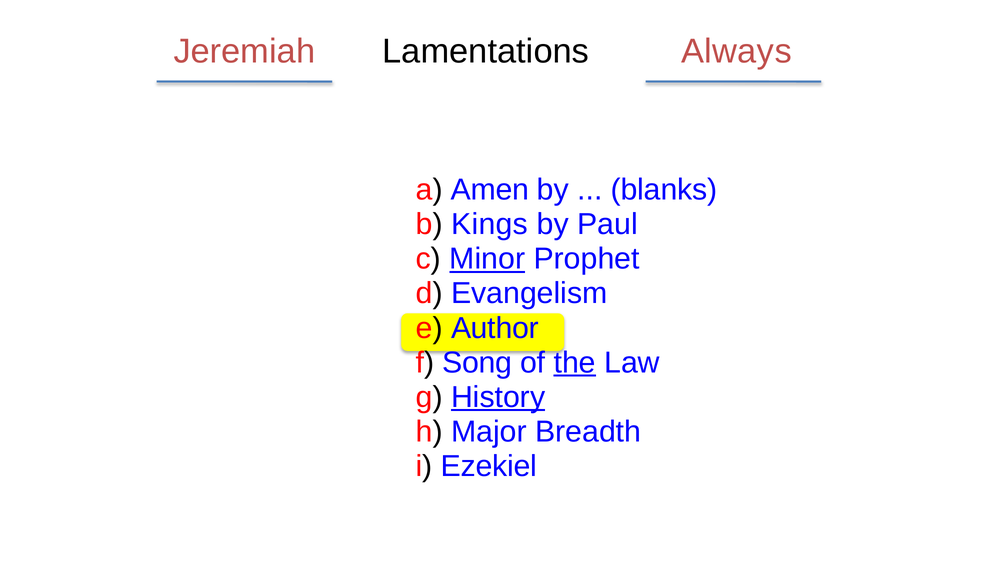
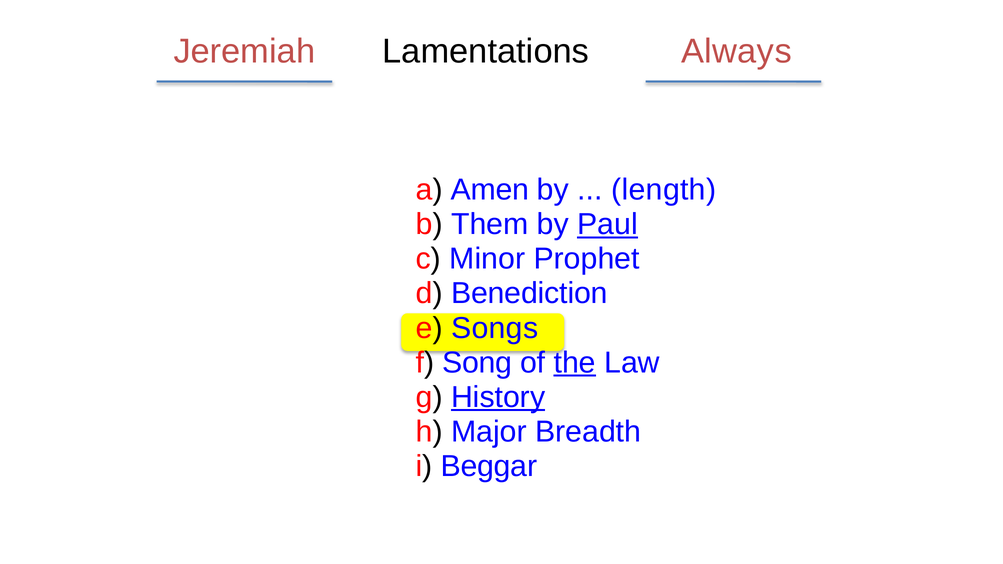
blanks: blanks -> length (664, 190)
Kings: Kings -> Them (490, 224)
Paul underline: none -> present (608, 224)
Minor underline: present -> none (487, 259)
Evangelism: Evangelism -> Benediction (529, 294)
Author: Author -> Songs (495, 328)
Ezekiel: Ezekiel -> Beggar (489, 466)
